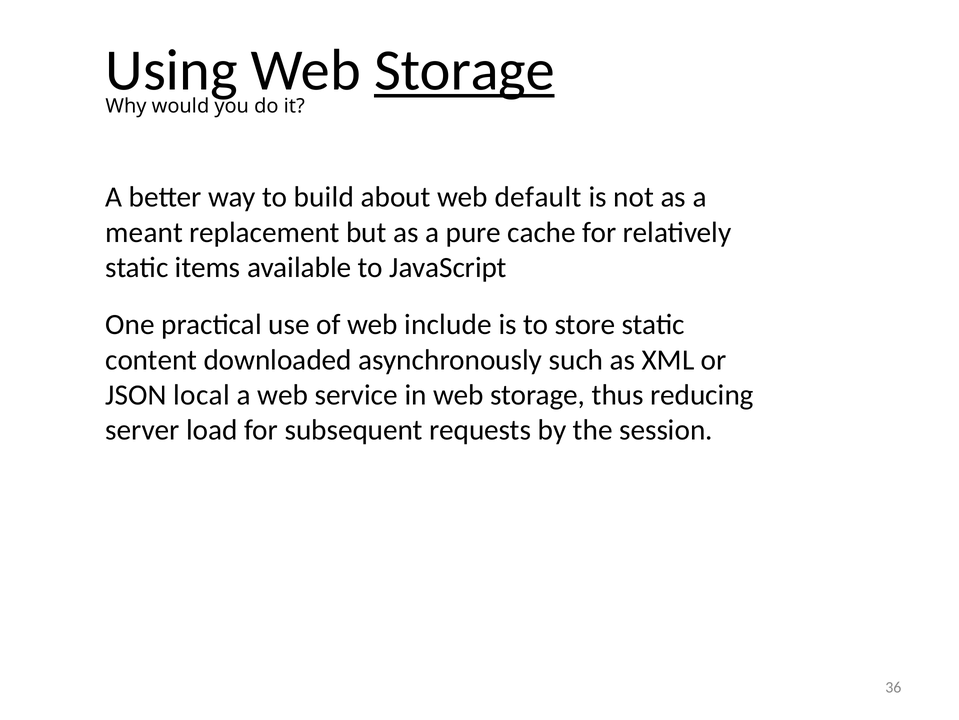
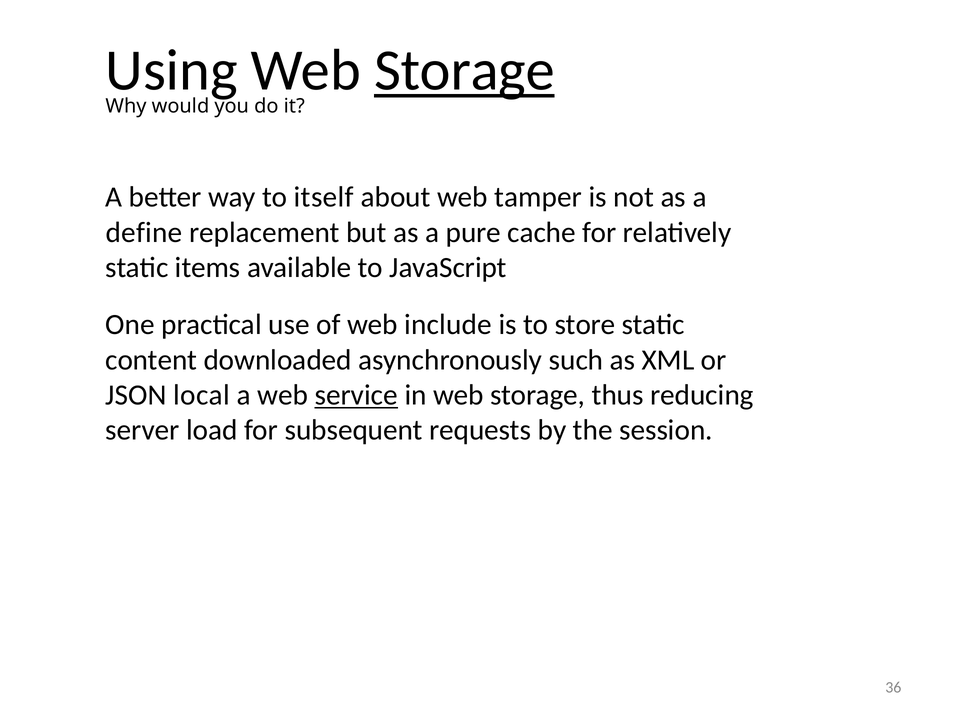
build: build -> itself (324, 197)
default: default -> tamper (538, 197)
meant: meant -> define (144, 232)
service underline: none -> present (356, 395)
